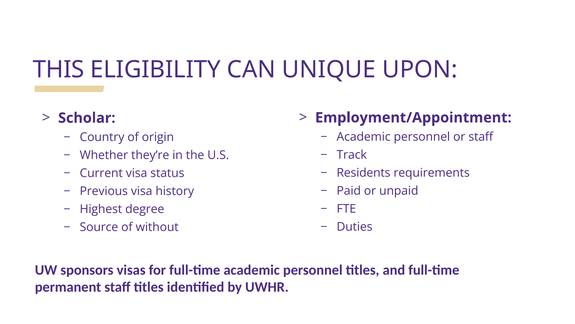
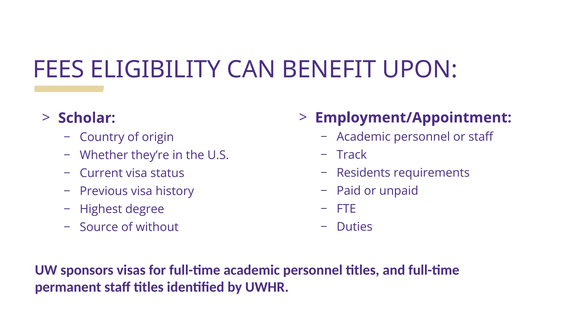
THIS: THIS -> FEES (59, 69)
UNIQUE: UNIQUE -> BENEFIT (329, 69)
